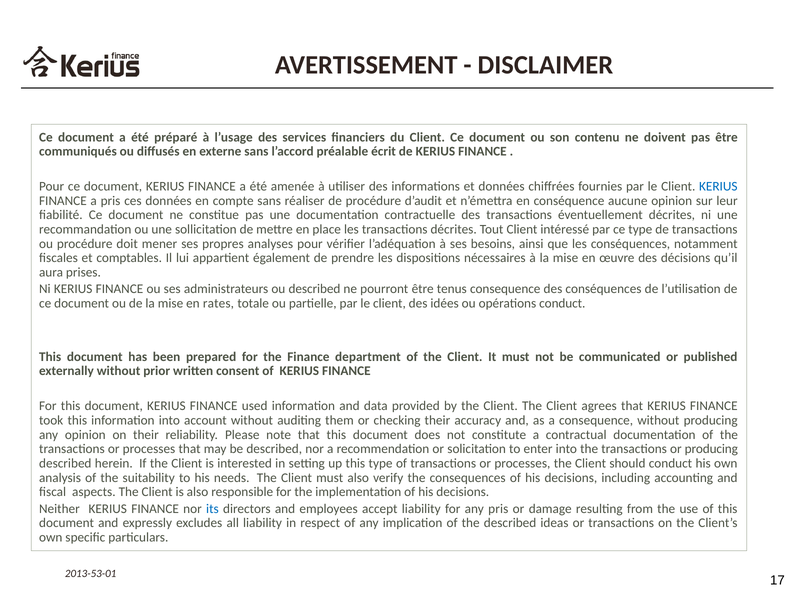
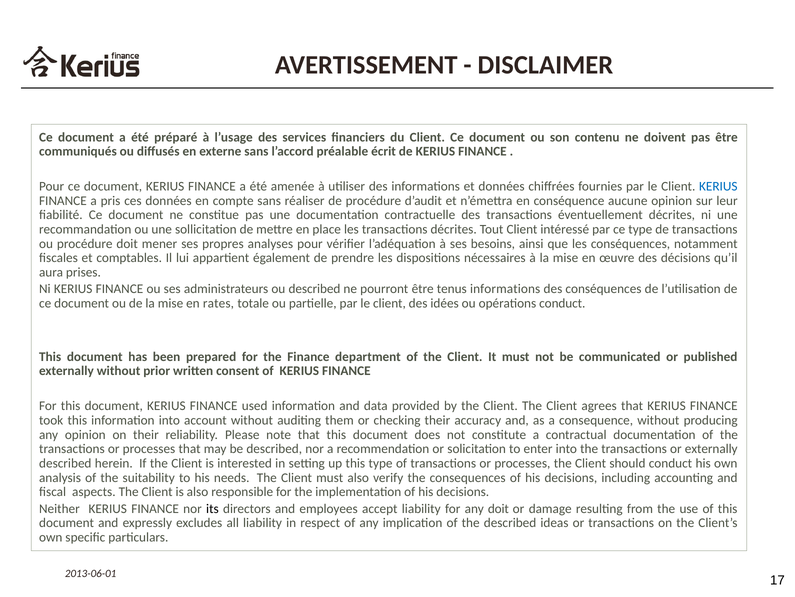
tenus consequence: consequence -> informations (505, 289)
or producing: producing -> externally (711, 448)
its colour: blue -> black (212, 508)
any pris: pris -> doit (498, 508)
2013-53-01: 2013-53-01 -> 2013-06-01 (91, 573)
